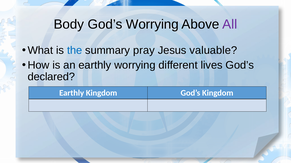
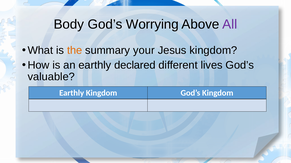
the colour: blue -> orange (75, 50)
pray: pray -> your (144, 50)
Jesus valuable: valuable -> kingdom (213, 50)
earthly worrying: worrying -> declared (135, 65)
declared: declared -> valuable (51, 77)
